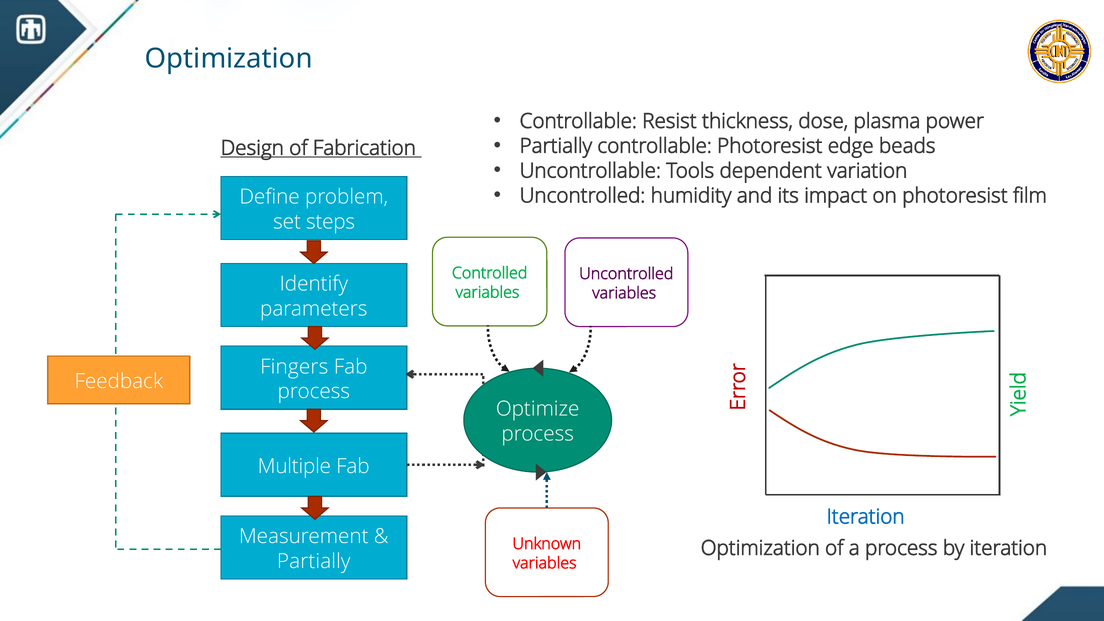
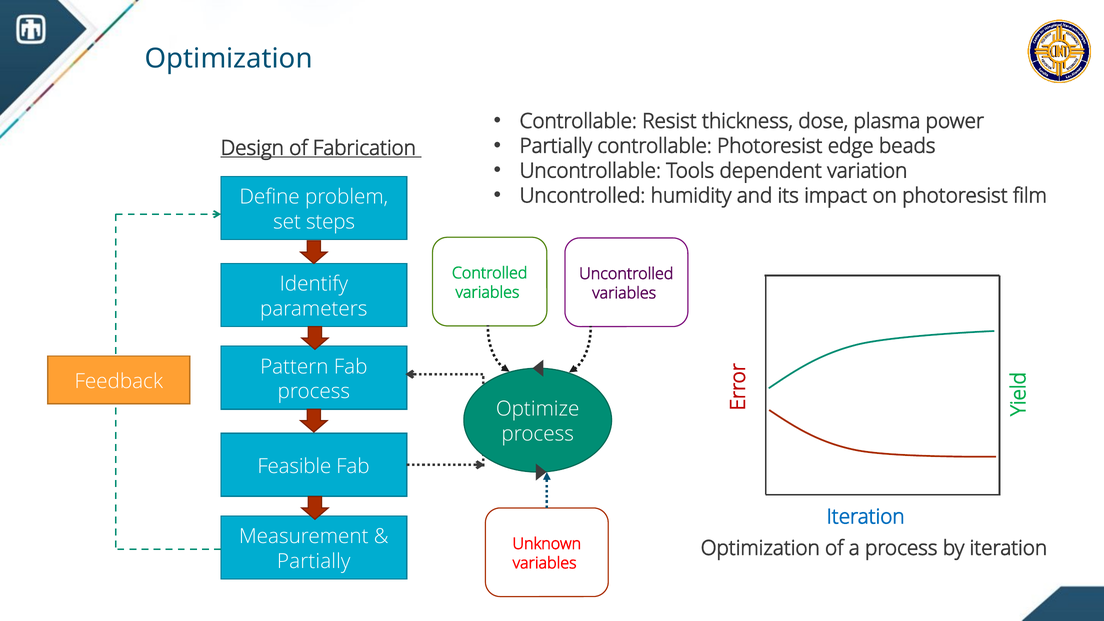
Fingers: Fingers -> Pattern (294, 367)
Multiple: Multiple -> Feasible (294, 466)
